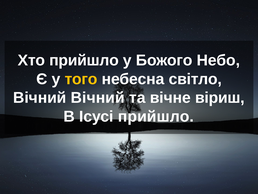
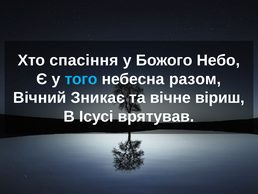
Хто прийшло: прийшло -> спасіння (84, 60)
того colour: yellow -> light blue (81, 79)
світло: світло -> разом (195, 79)
Вічний Вічний: Вічний -> Зникає (98, 98)
Ісусі прийшло: прийшло -> врятував (156, 116)
